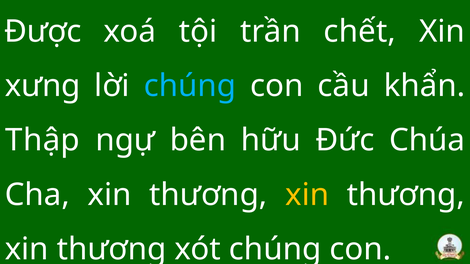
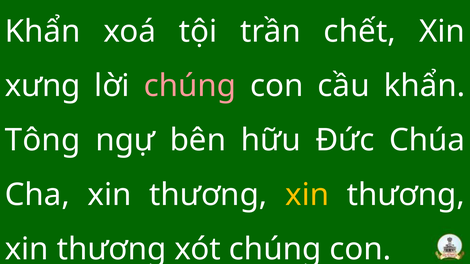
Được: Được -> Khẩn (43, 31)
chúng colour: light blue -> pink (190, 86)
Thập: Thập -> Tông (43, 140)
